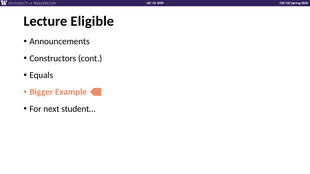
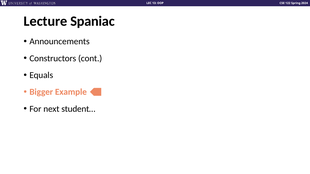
Eligible: Eligible -> Spaniac (93, 21)
